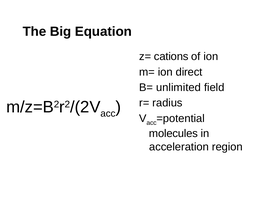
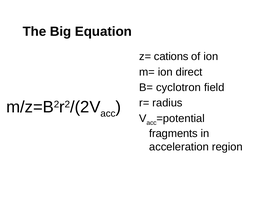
unlimited: unlimited -> cyclotron (179, 88)
molecules: molecules -> fragments (173, 134)
